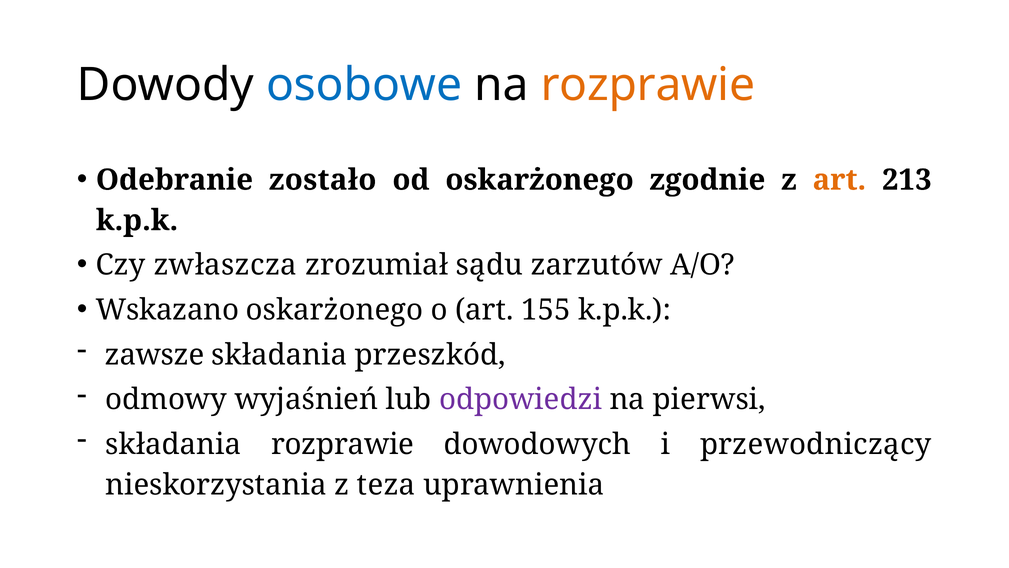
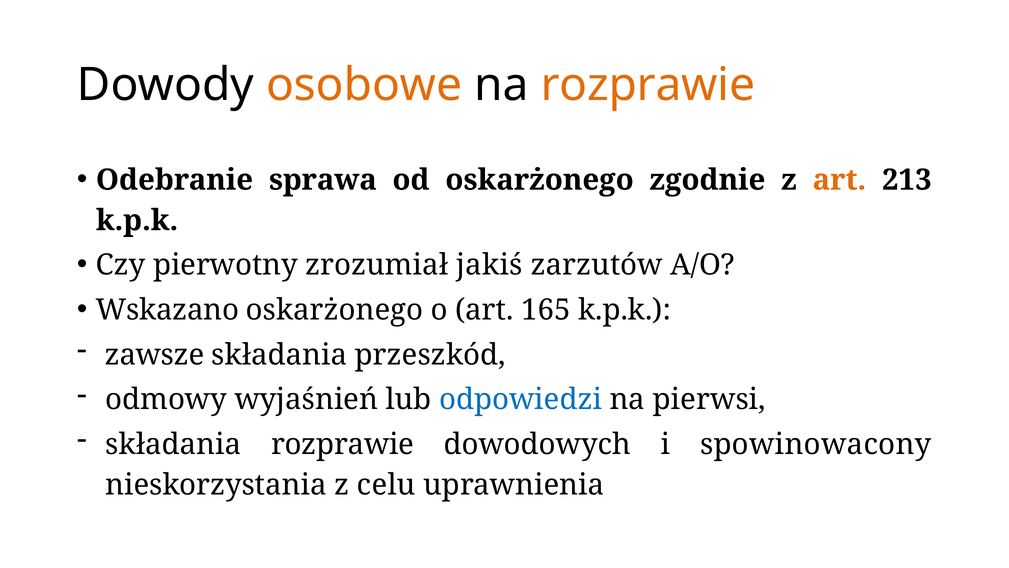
osobowe colour: blue -> orange (364, 85)
zostało: zostało -> sprawa (323, 180)
zwłaszcza: zwłaszcza -> pierwotny (225, 265)
sądu: sądu -> jakiś (489, 265)
155: 155 -> 165 (546, 310)
odpowiedzi colour: purple -> blue (521, 399)
przewodniczący: przewodniczący -> spowinowacony (816, 444)
teza: teza -> celu (386, 485)
